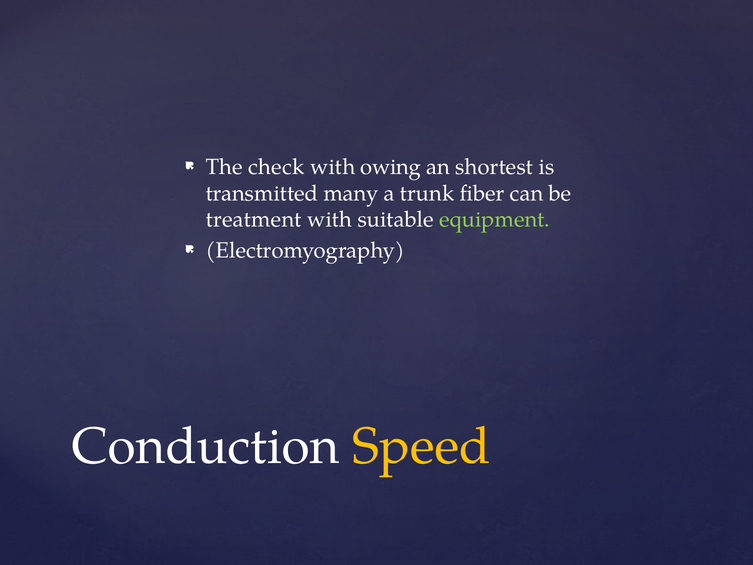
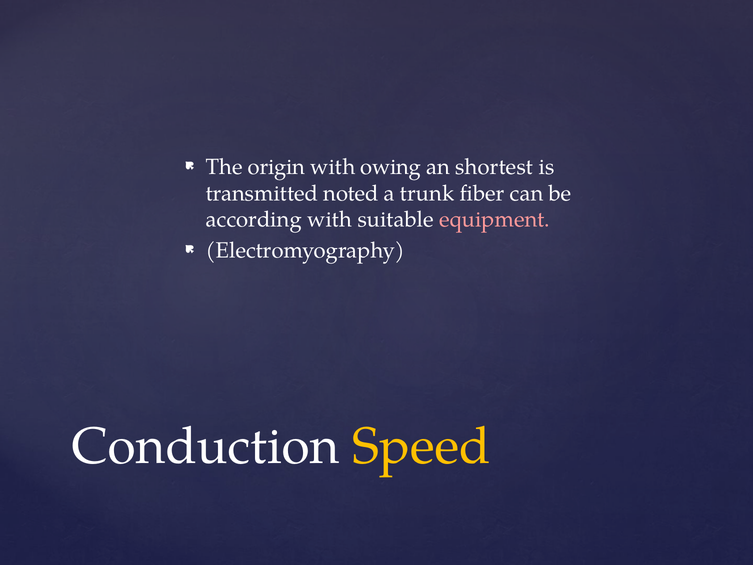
check: check -> origin (277, 167)
many: many -> noted (351, 193)
treatment: treatment -> according (254, 220)
equipment colour: light green -> pink (495, 220)
